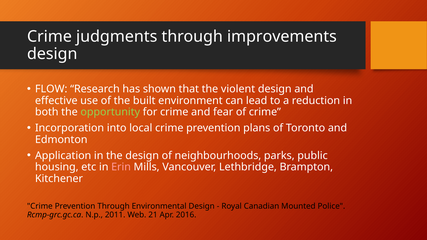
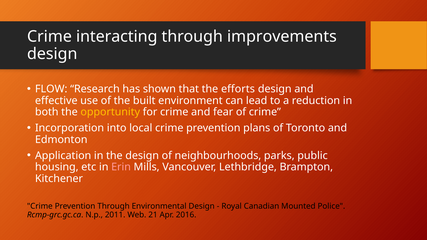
judgments: judgments -> interacting (117, 37)
violent: violent -> efforts (238, 89)
opportunity colour: light green -> yellow (110, 112)
